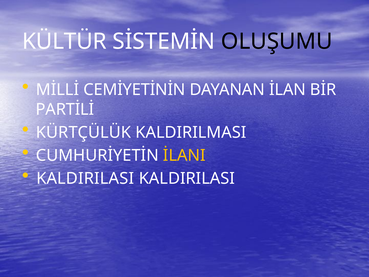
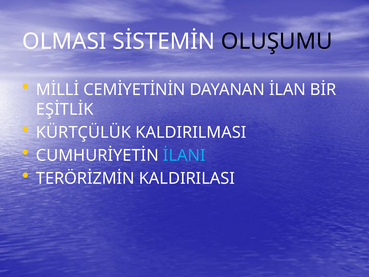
KÜLTÜR: KÜLTÜR -> OLMASI (64, 41)
PARTİLİ: PARTİLİ -> EŞİTLİK (65, 109)
İLANI colour: yellow -> light blue (184, 155)
KALDIRILASI: KALDIRILASI -> TERÖRİZMİN (85, 178)
